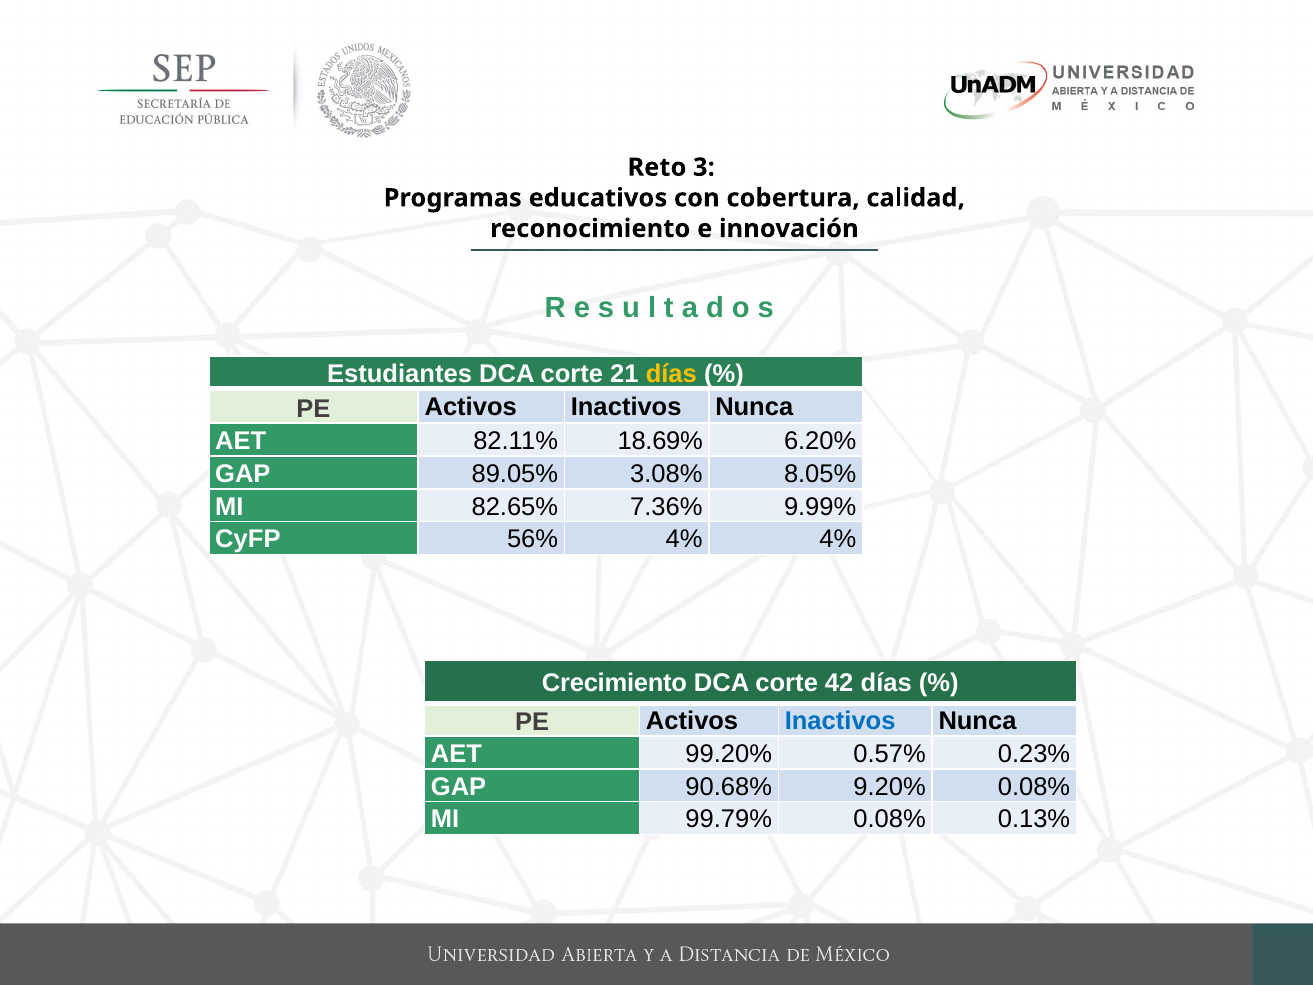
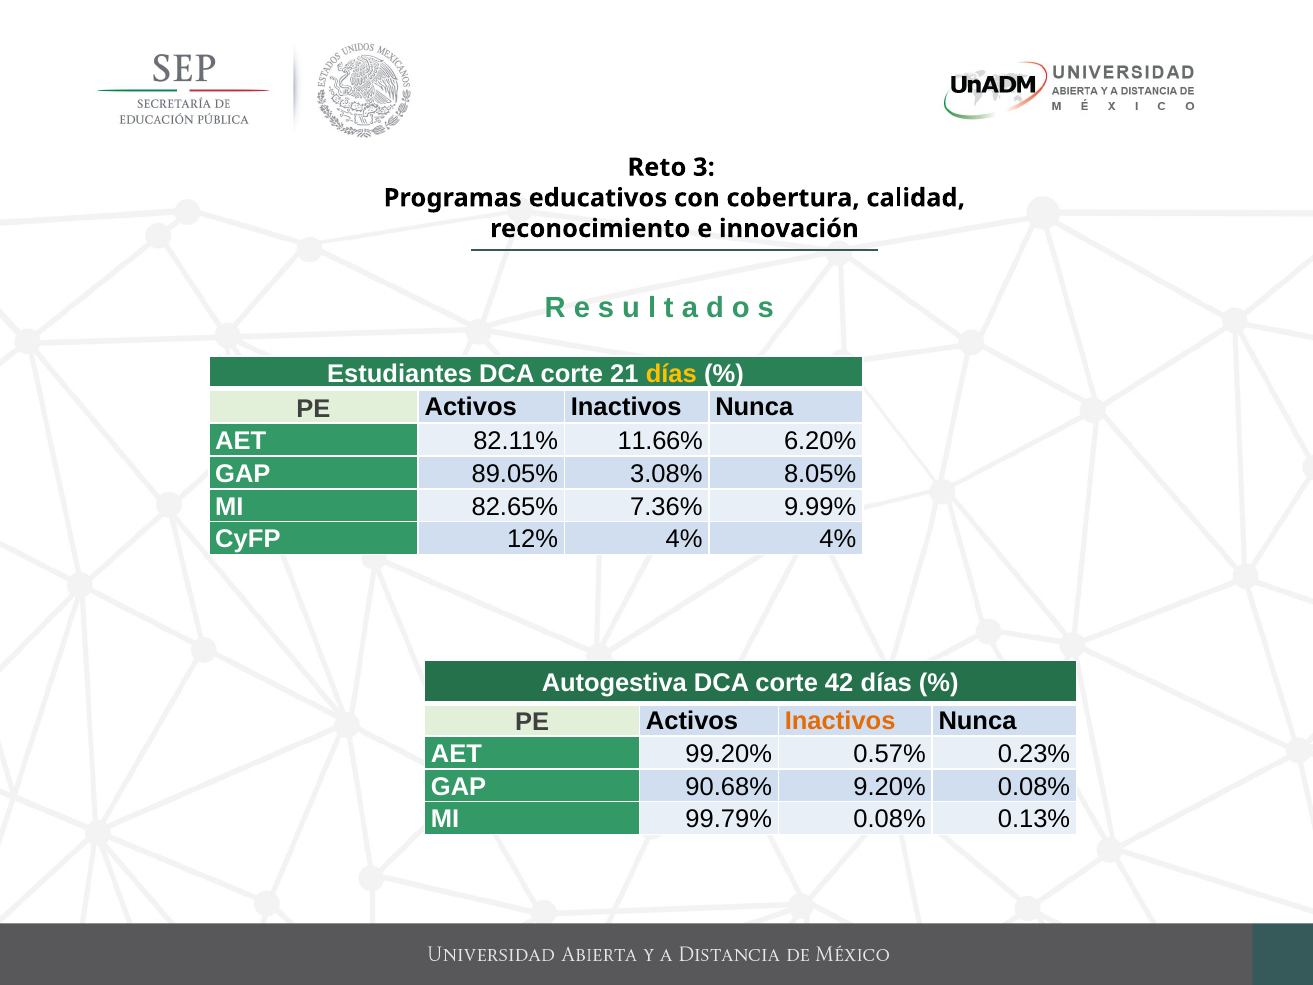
18.69%: 18.69% -> 11.66% (660, 441)
56%: 56% -> 12% (533, 539)
Crecimiento: Crecimiento -> Autogestiva (614, 683)
Inactivos colour: blue -> orange (840, 721)
